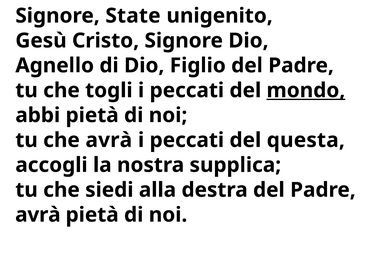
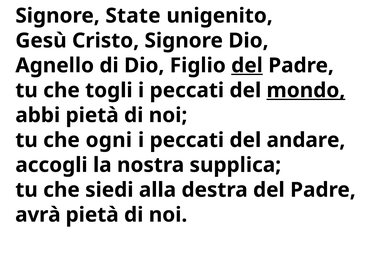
del underline: none -> present (247, 66)
che avrà: avrà -> ogni (109, 140)
questa: questa -> andare (306, 140)
